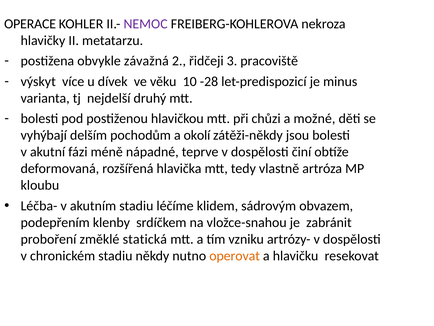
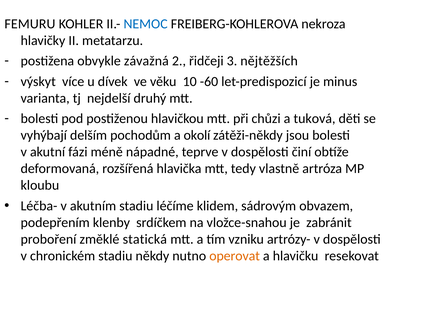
OPERACE: OPERACE -> FEMURU (30, 24)
NEMOC colour: purple -> blue (146, 24)
pracoviště: pracoviště -> nějtěžších (269, 61)
-28: -28 -> -60 (209, 81)
možné: možné -> tuková (315, 119)
